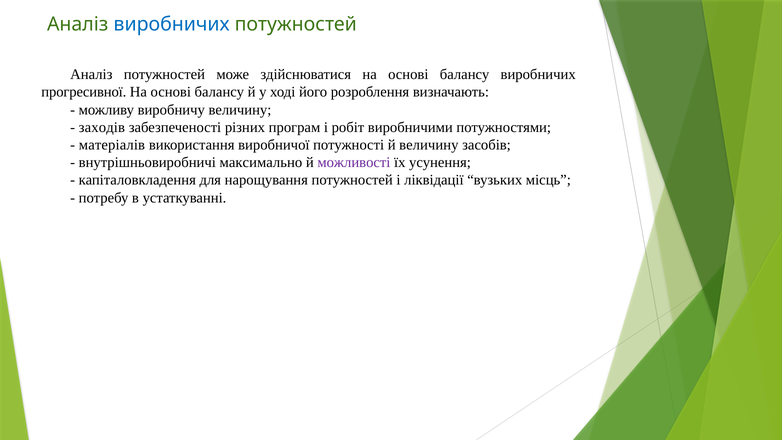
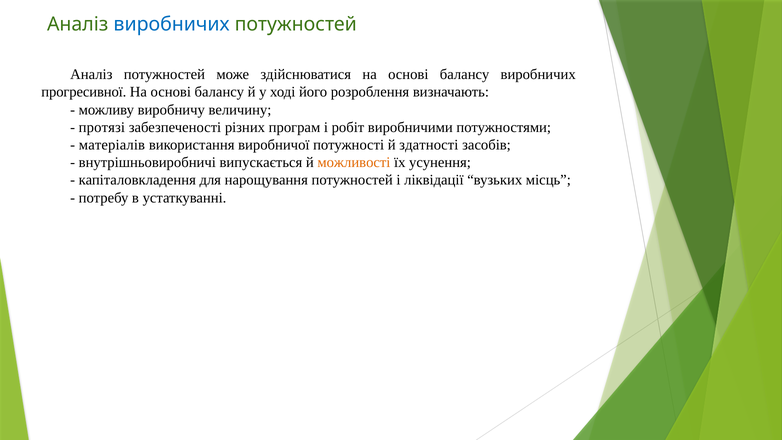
заходів: заходів -> протязі (102, 127)
й величину: величину -> здатності (429, 145)
максимально: максимально -> випускається (261, 162)
можливості colour: purple -> orange (354, 162)
